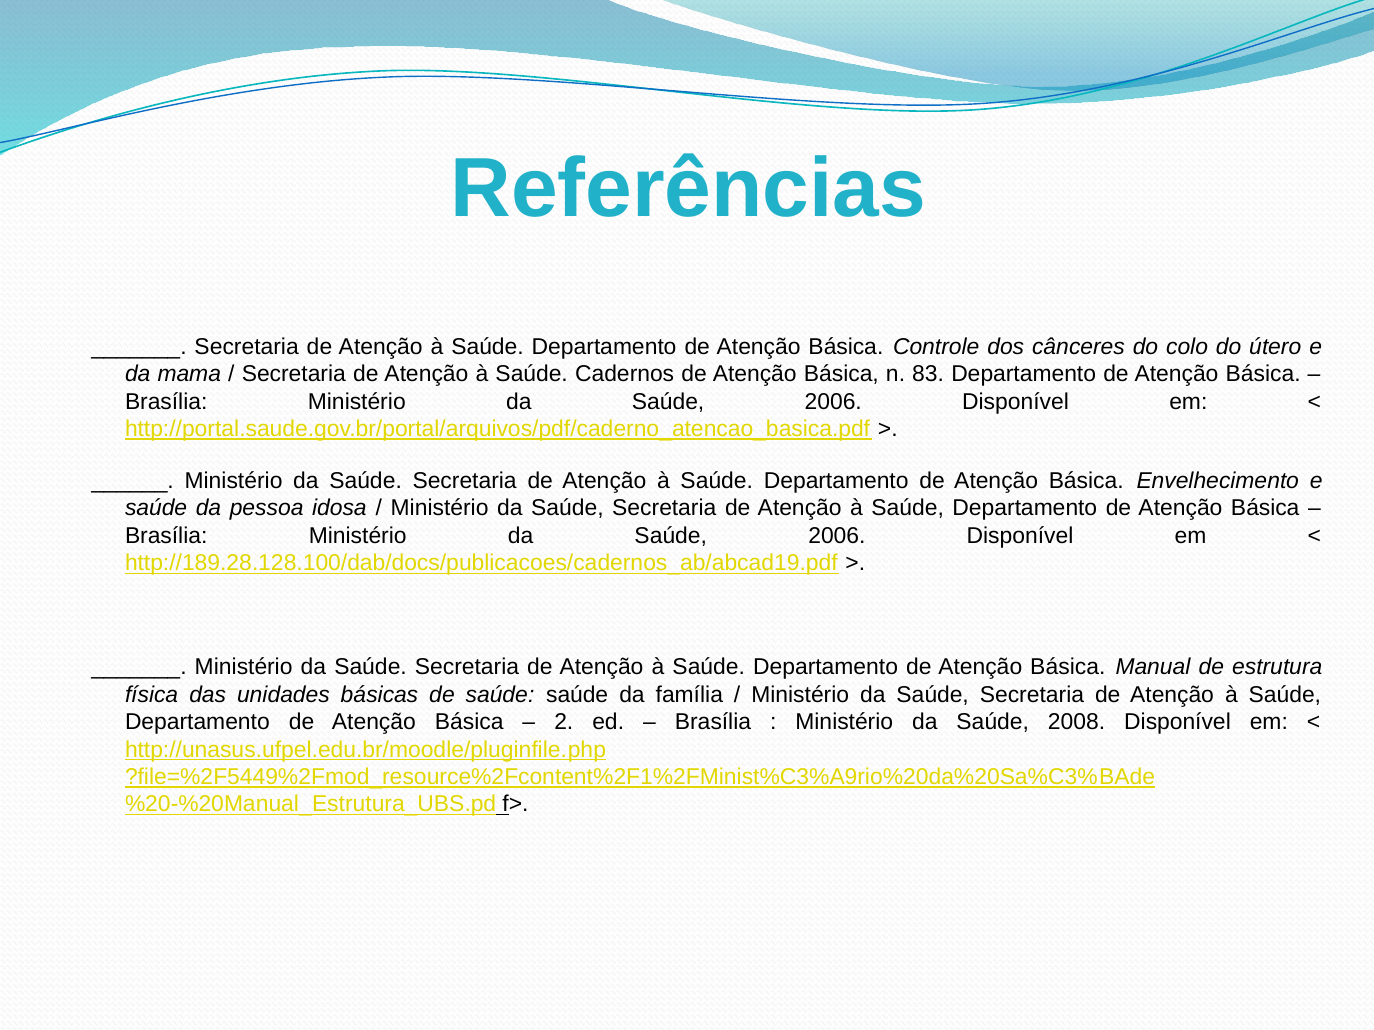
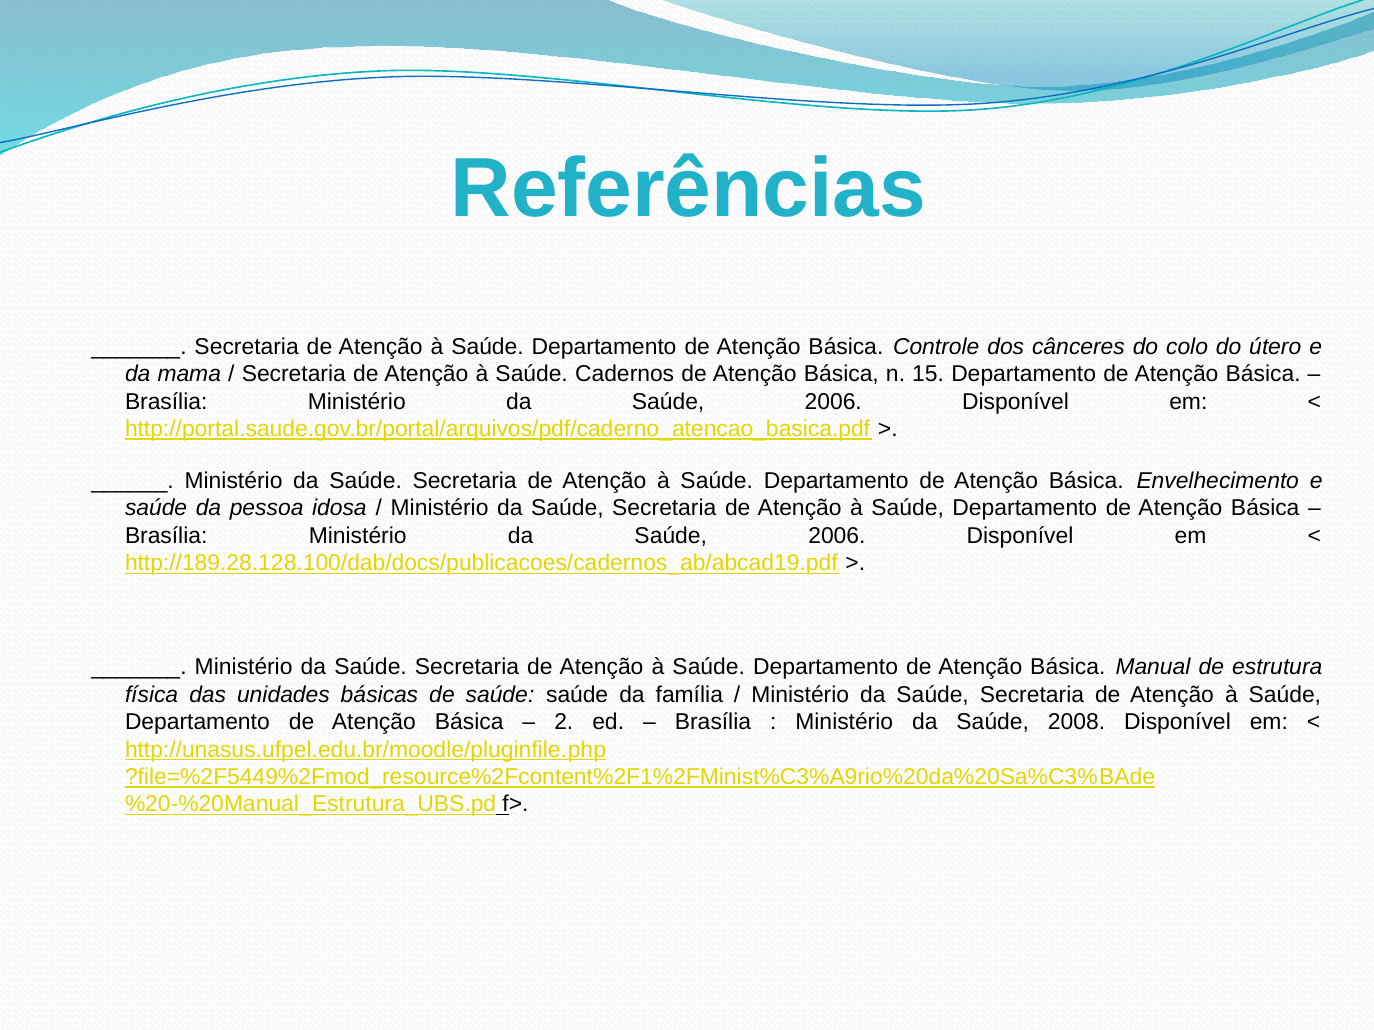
83: 83 -> 15 (928, 374)
